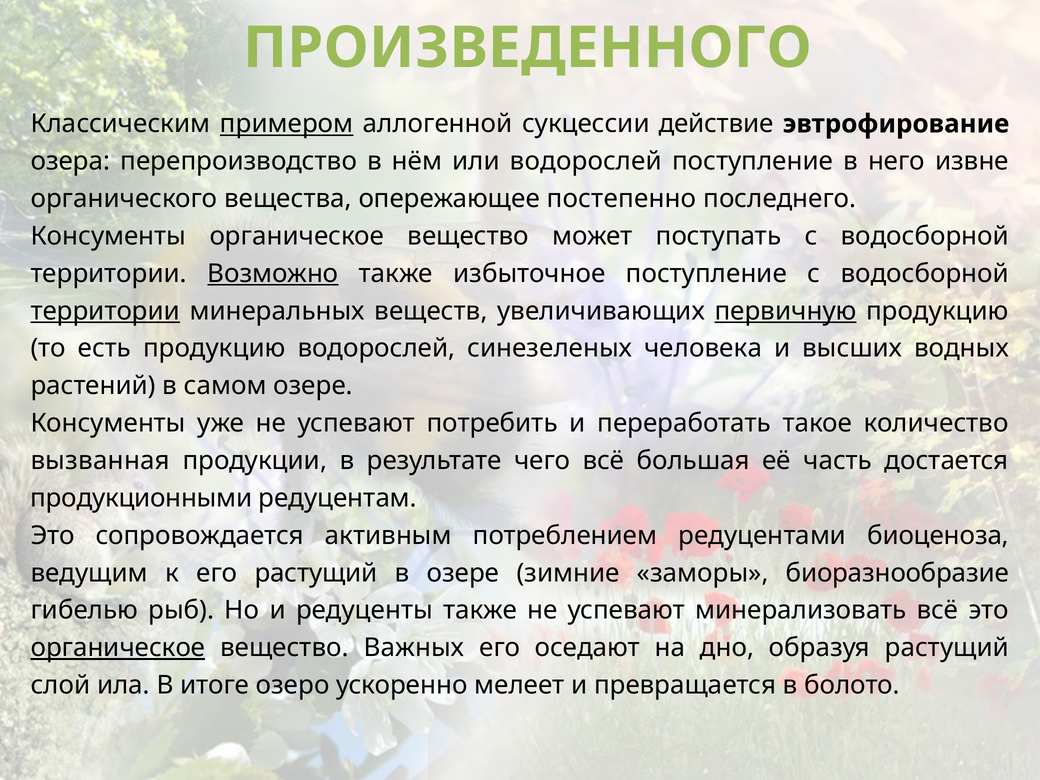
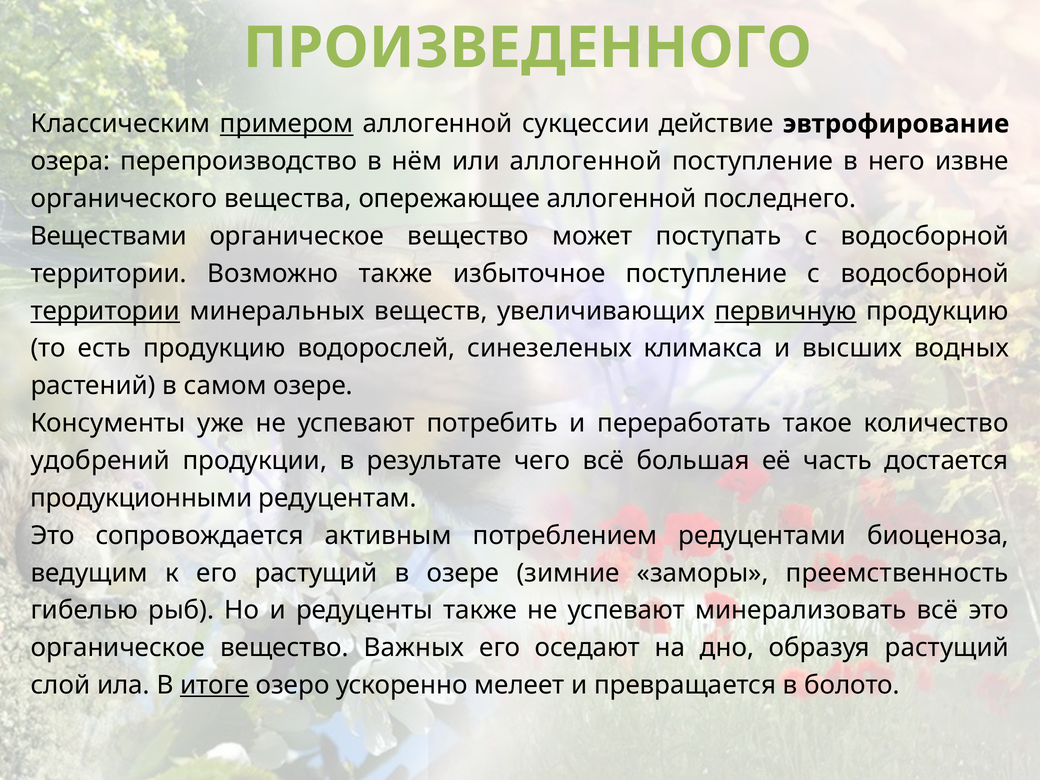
или водорослей: водорослей -> аллогенной (586, 161)
опережающее постепенно: постепенно -> аллогенной (622, 199)
Консументы: Консументы -> Веществами (109, 236)
Возможно underline: present -> none (273, 274)
человека: человека -> климакса (703, 348)
вызванная: вызванная -> удобрений (100, 461)
биоразнообразие: биоразнообразие -> преемственность (897, 573)
органическое underline: present -> none (118, 648)
итоге underline: none -> present (215, 685)
